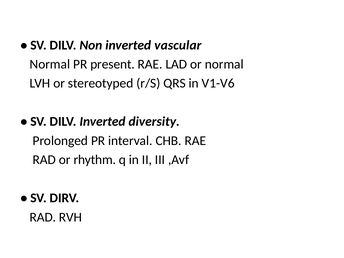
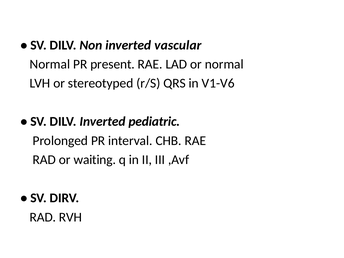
diversity: diversity -> pediatric (154, 122)
rhythm: rhythm -> waiting (95, 160)
